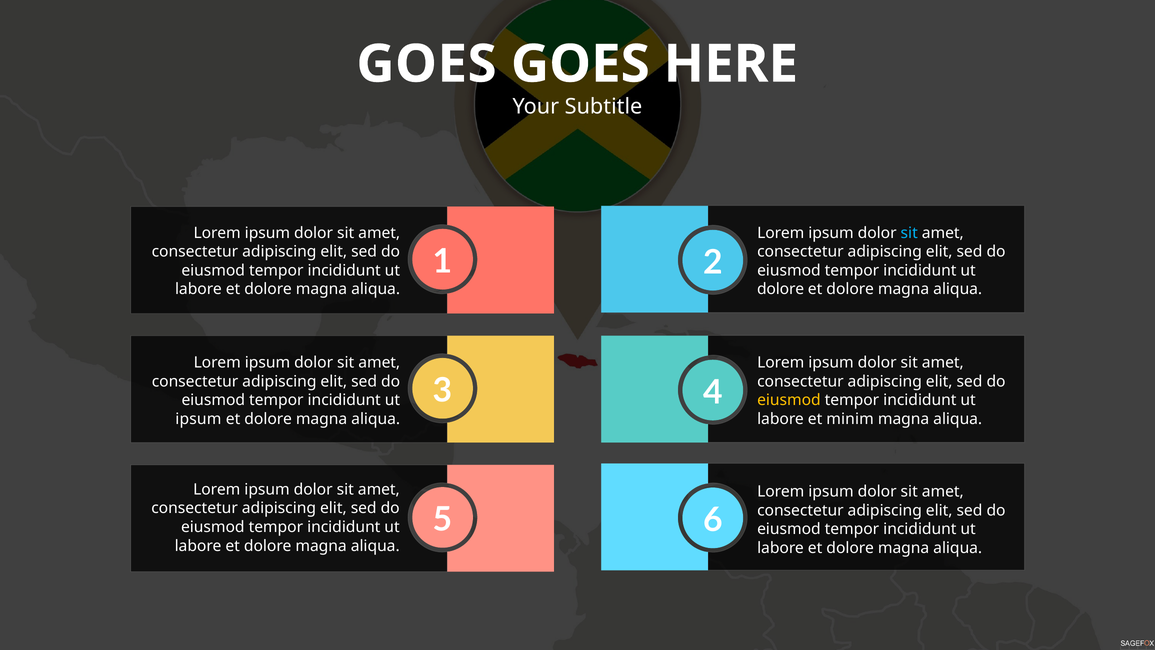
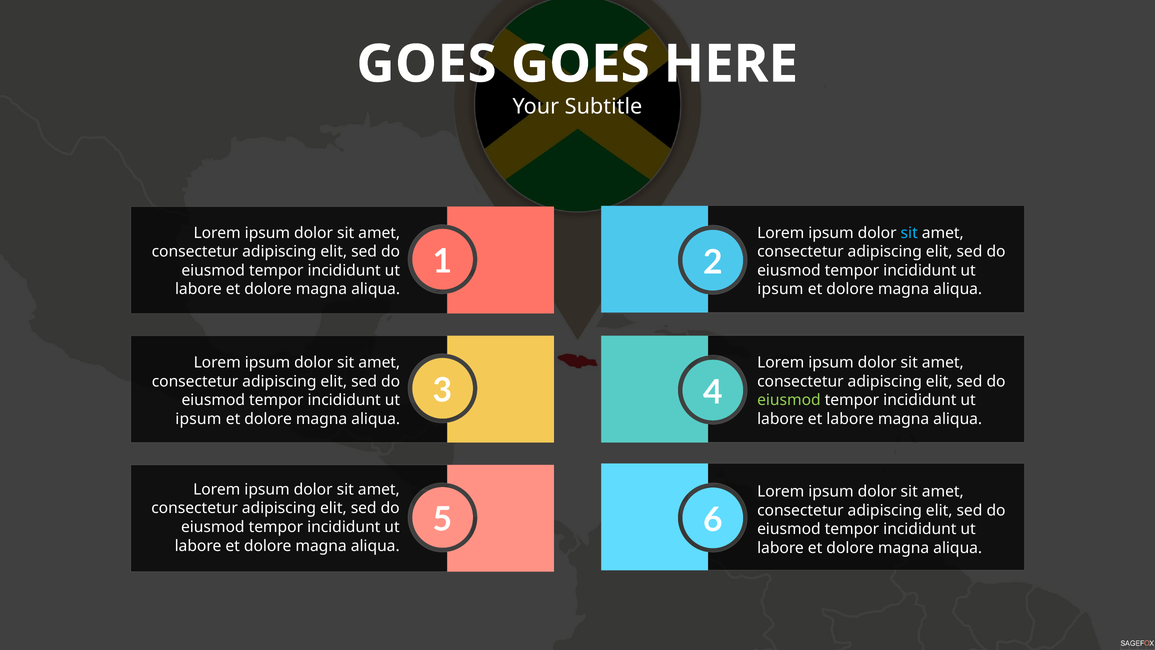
dolore: dolore -> ipsum (780, 289)
eiusmod colour: yellow -> light green (789, 400)
et minim: minim -> labore (850, 419)
